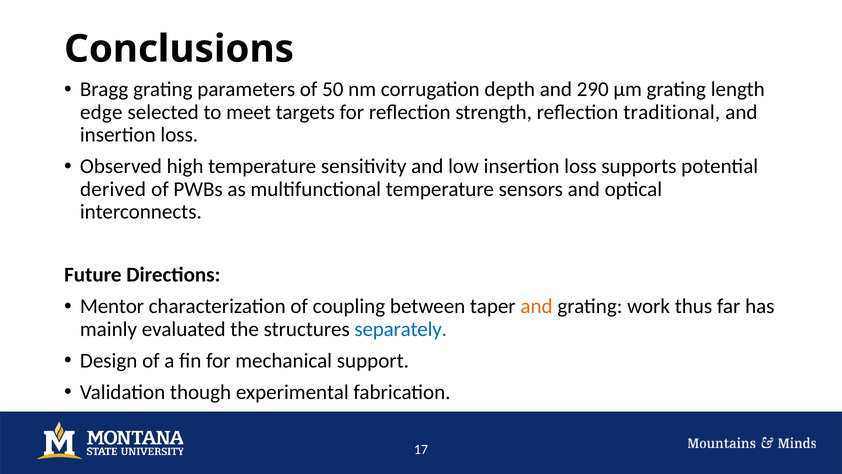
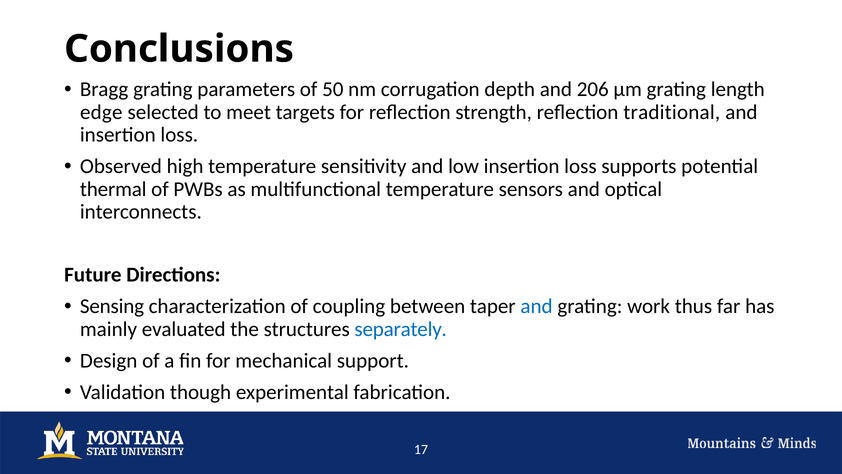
290: 290 -> 206 (593, 89)
derived: derived -> thermal (113, 189)
Mentor: Mentor -> Sensing (112, 306)
and colour: orange -> blue (537, 306)
